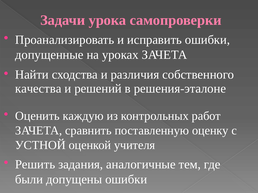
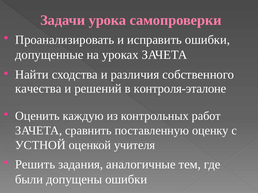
решения-эталоне: решения-эталоне -> контроля-эталоне (180, 89)
